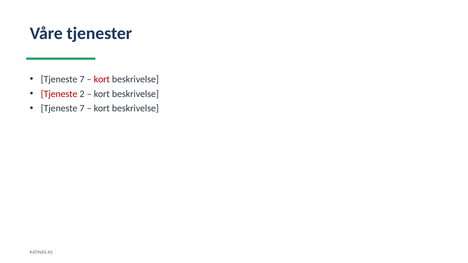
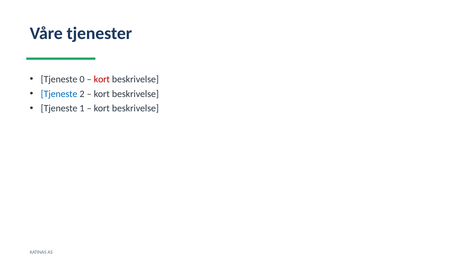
7: 7 -> 0 (82, 79)
Tjeneste colour: red -> blue (59, 94)
7: 7 -> 1 (82, 109)
